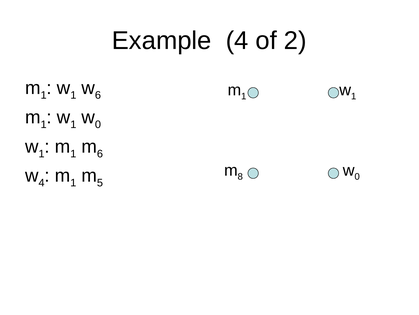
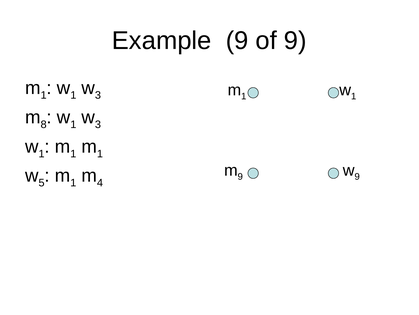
Example 4: 4 -> 9 (237, 41)
of 2: 2 -> 9 (295, 41)
6: 6 -> 3 (98, 95)
1: 1 -> 8 (44, 124)
0: 0 -> 3 (98, 124)
6: 6 -> 1 (100, 153)
8: 8 -> 9 (240, 176)
0: 0 -> 9 (357, 176)
4: 4 -> 5 (42, 183)
5: 5 -> 4 (100, 183)
